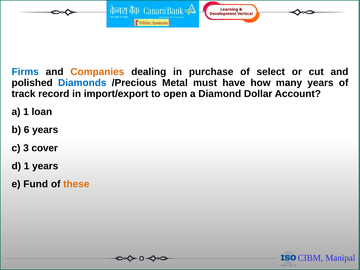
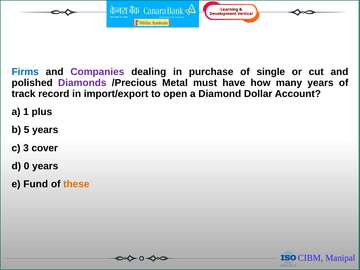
Companies colour: orange -> purple (97, 72)
select: select -> single (271, 72)
Diamonds colour: blue -> purple (82, 83)
loan: loan -> plus (42, 112)
6: 6 -> 5 (27, 130)
d 1: 1 -> 0 (27, 166)
